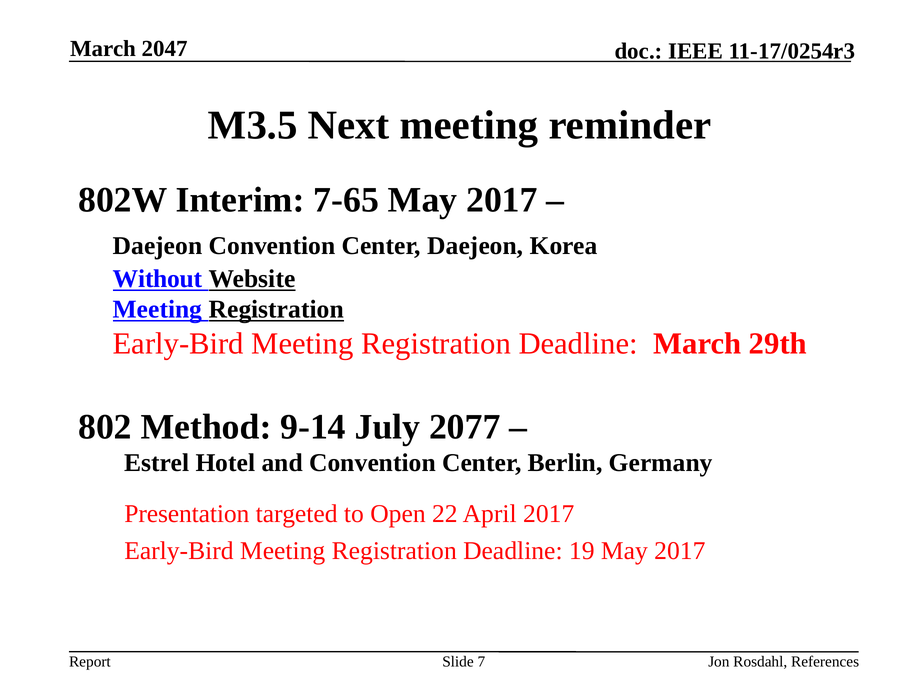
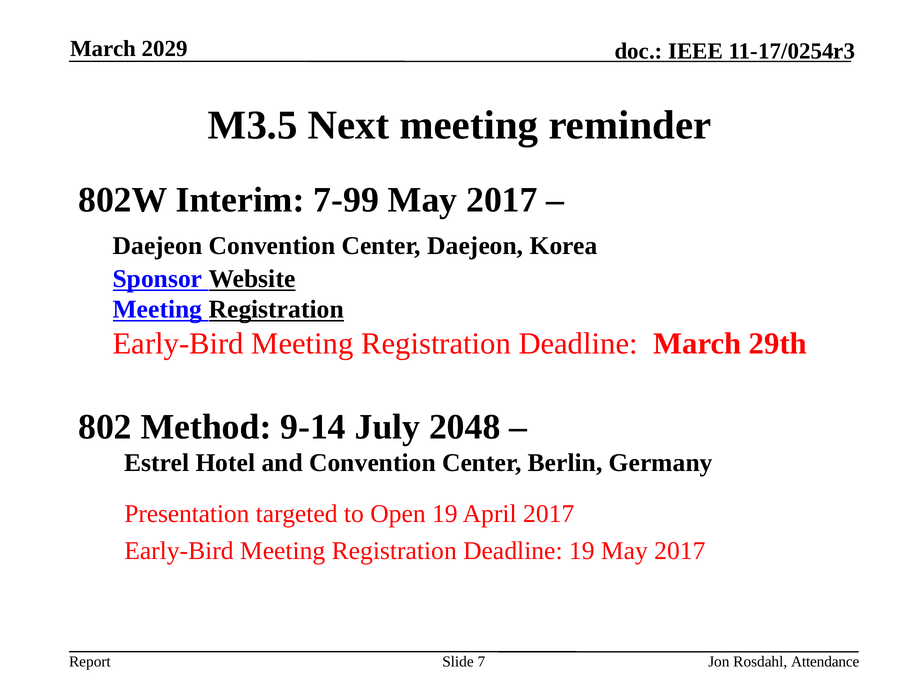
2047: 2047 -> 2029 (165, 49)
7-65: 7-65 -> 7-99 (346, 200)
Without: Without -> Sponsor (158, 279)
2077: 2077 -> 2048 (465, 427)
Open 22: 22 -> 19 (445, 514)
References: References -> Attendance (825, 662)
